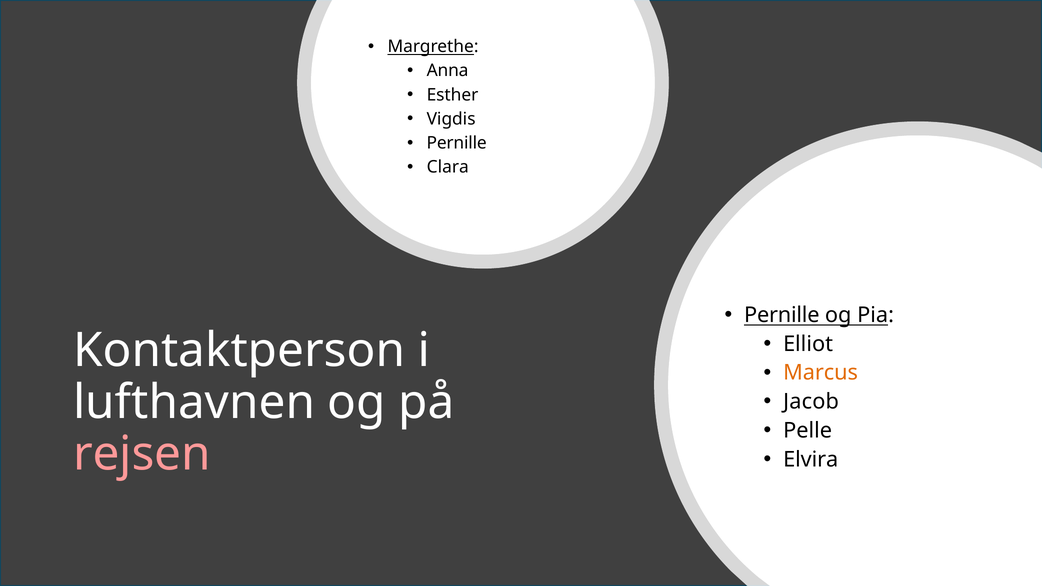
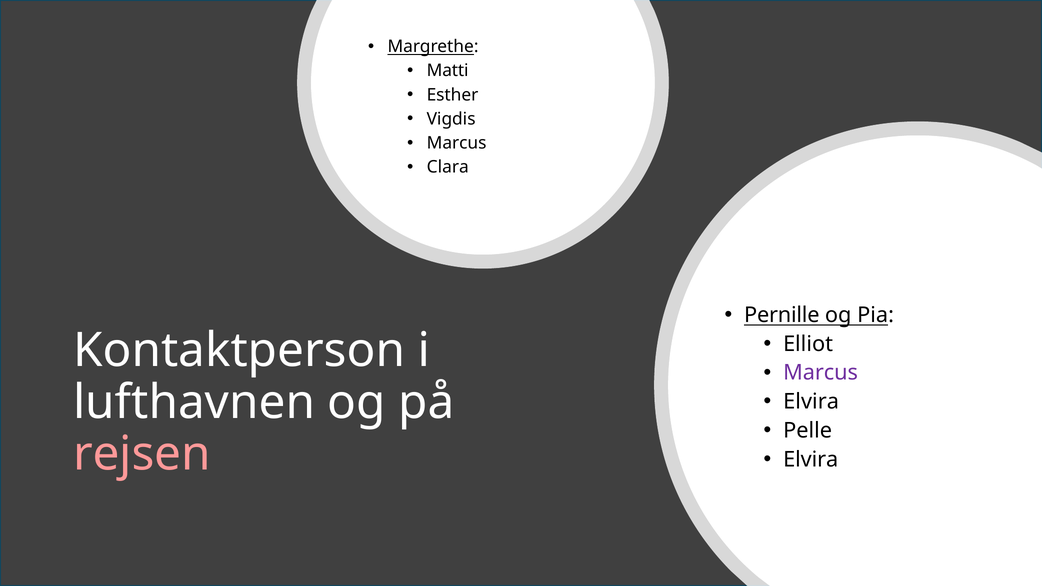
Anna: Anna -> Matti (448, 71)
Pernille: Pernille -> Marcus (457, 143)
Marcus colour: orange -> purple (821, 373)
Jacob: Jacob -> Elvira (811, 402)
